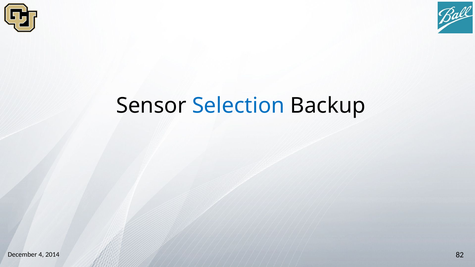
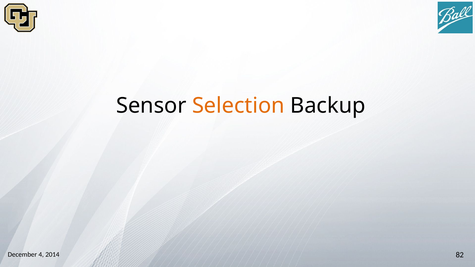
Selection colour: blue -> orange (238, 106)
